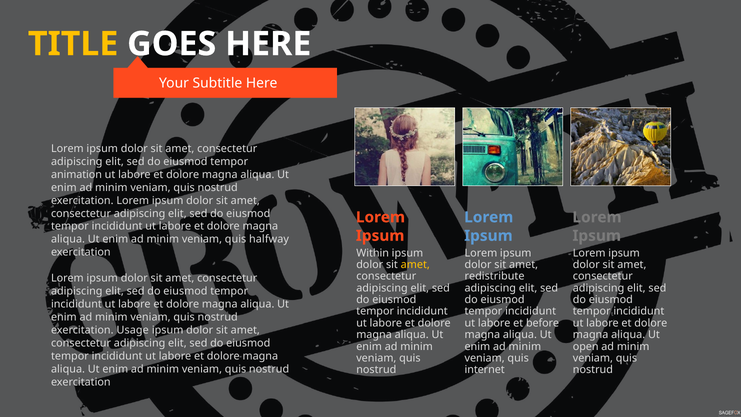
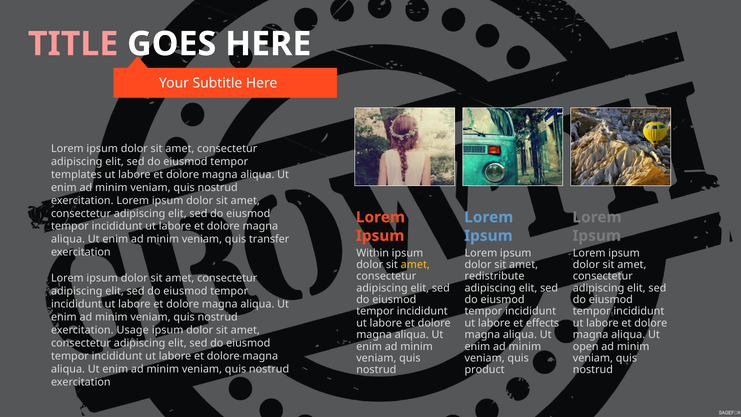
TITLE colour: yellow -> pink (73, 44)
animation: animation -> templates (76, 174)
halfway: halfway -> transfer (269, 239)
before: before -> effects (543, 323)
internet: internet -> product (485, 370)
